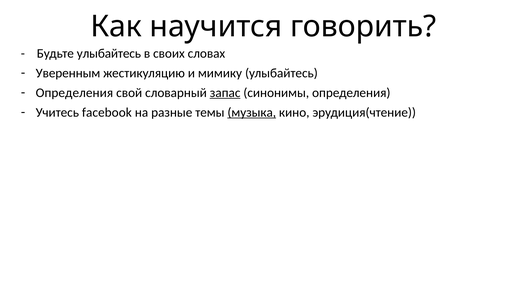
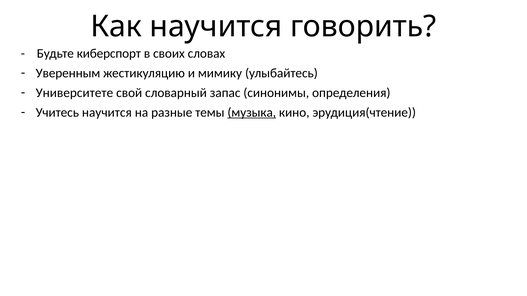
Будьте улыбайтесь: улыбайтесь -> киберспорт (109, 53)
Определения: Определения -> Университете (74, 93)
запас underline: present -> none (225, 93)
Учитесь facebook: facebook -> научится (107, 113)
